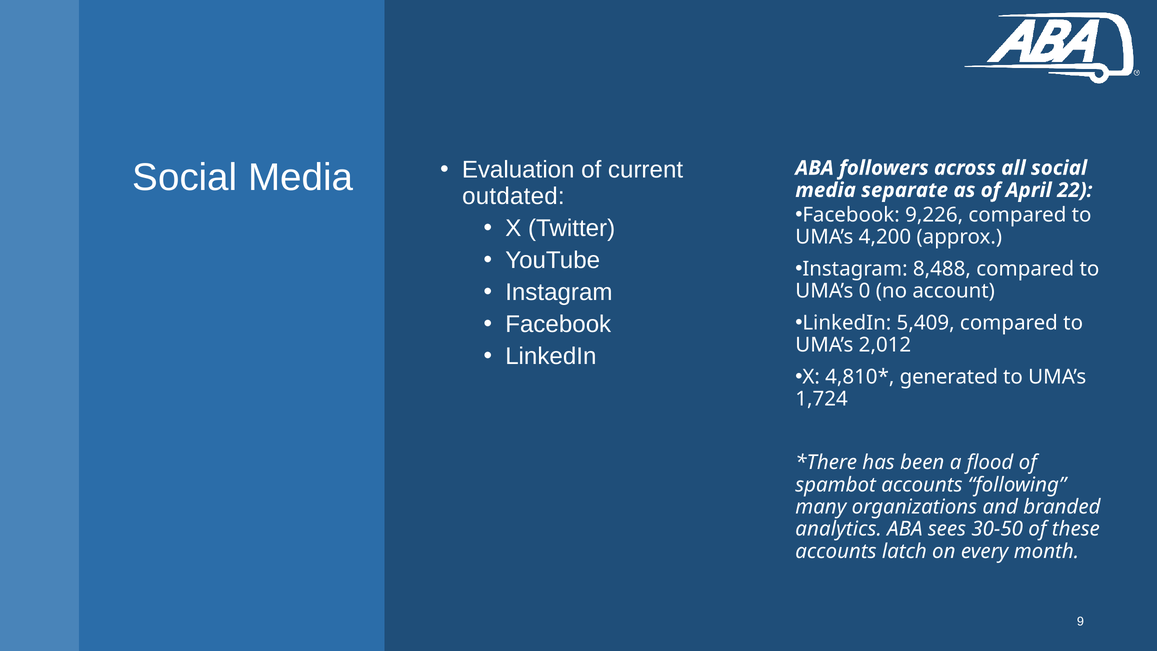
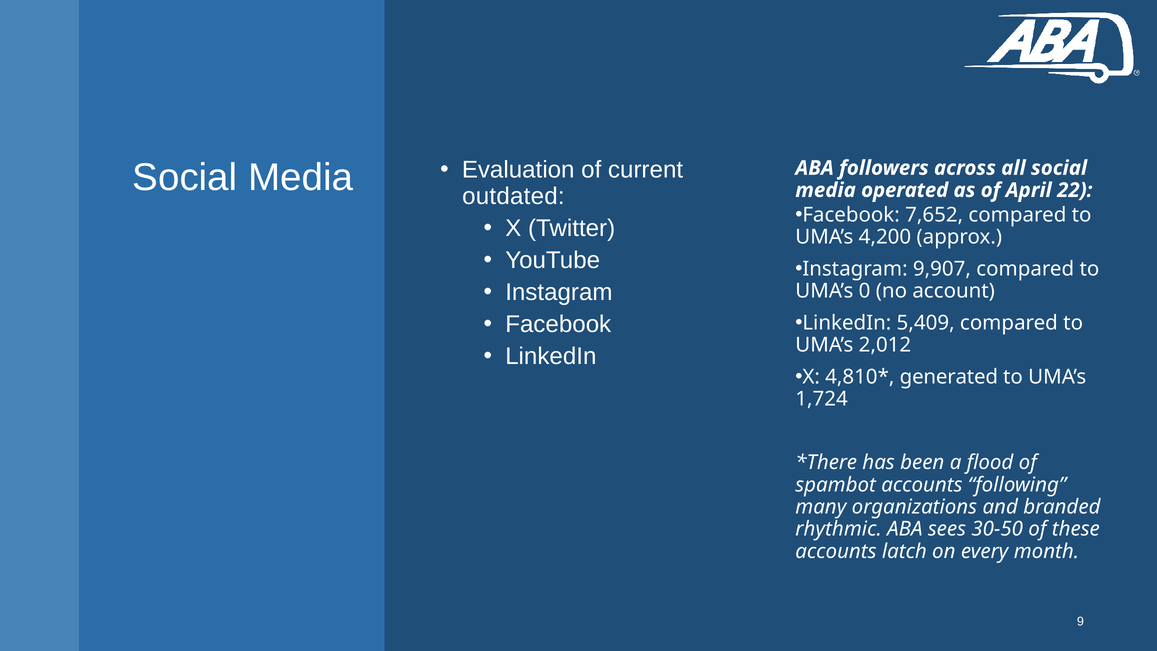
separate: separate -> operated (905, 190)
9,226: 9,226 -> 7,652 (934, 215)
8,488: 8,488 -> 9,907 (942, 269)
analytics: analytics -> rhythmic (839, 529)
